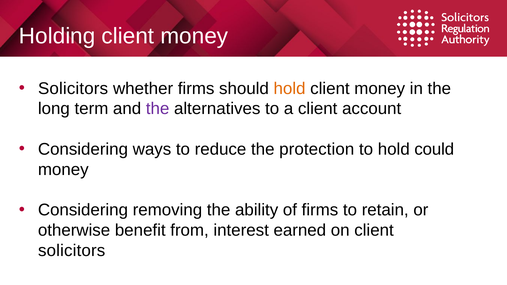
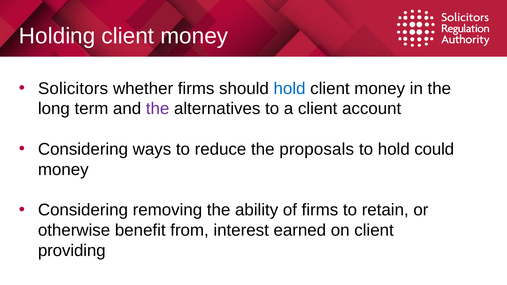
hold colour: orange -> blue (290, 89)
protection: protection -> proposals (317, 149)
solicitors: solicitors -> providing (72, 251)
